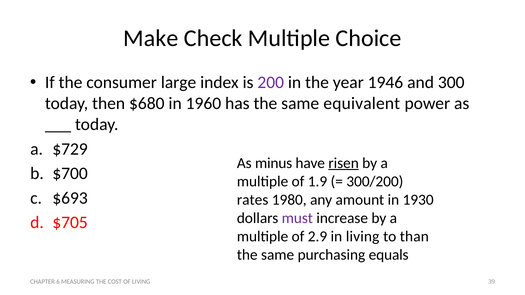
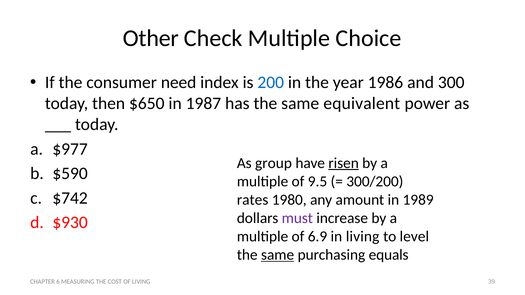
Make: Make -> Other (151, 38)
large: large -> need (179, 83)
200 colour: purple -> blue (271, 83)
1946: 1946 -> 1986 (385, 83)
$680: $680 -> $650 (147, 104)
1960: 1960 -> 1987 (203, 104)
$729: $729 -> $977 (70, 149)
minus: minus -> group (274, 163)
$700: $700 -> $590 (70, 174)
1.9: 1.9 -> 9.5 (317, 182)
$693: $693 -> $742 (70, 198)
1930: 1930 -> 1989 (418, 200)
$705: $705 -> $930 (70, 223)
2.9: 2.9 -> 6.9 (317, 237)
than: than -> level (414, 237)
same underline: none -> present (278, 255)
